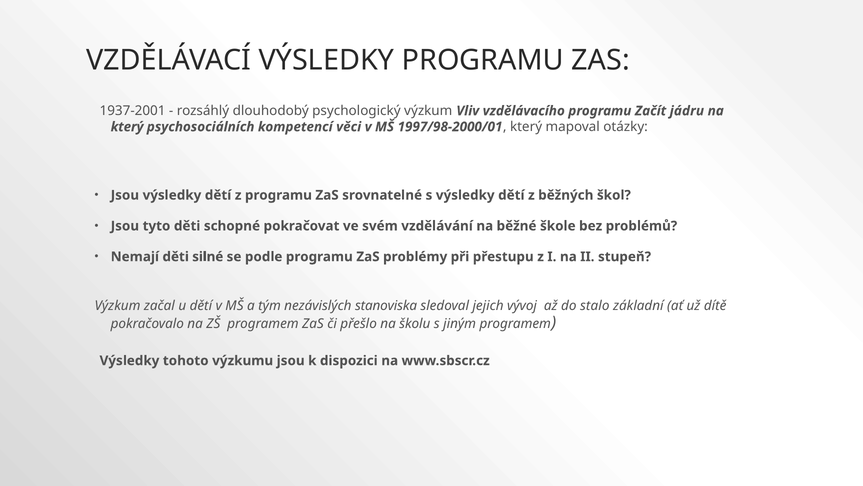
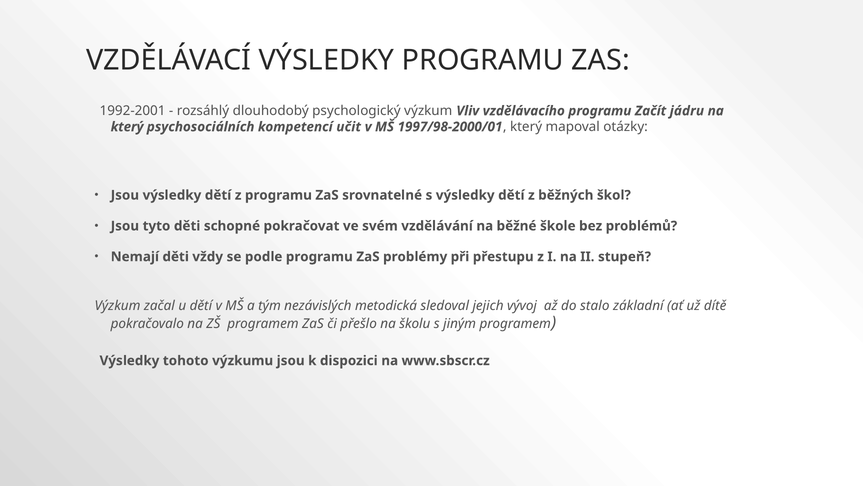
1937-2001: 1937-2001 -> 1992-2001 (133, 111)
věci: věci -> učit (349, 127)
silné: silné -> vždy (208, 257)
stanoviska: stanoviska -> metodická (386, 306)
